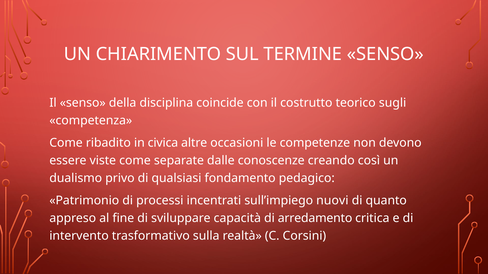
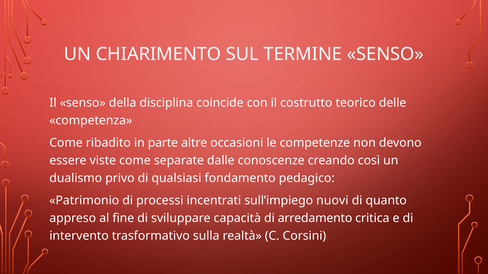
sugli: sugli -> delle (393, 103)
civica: civica -> parte (163, 143)
